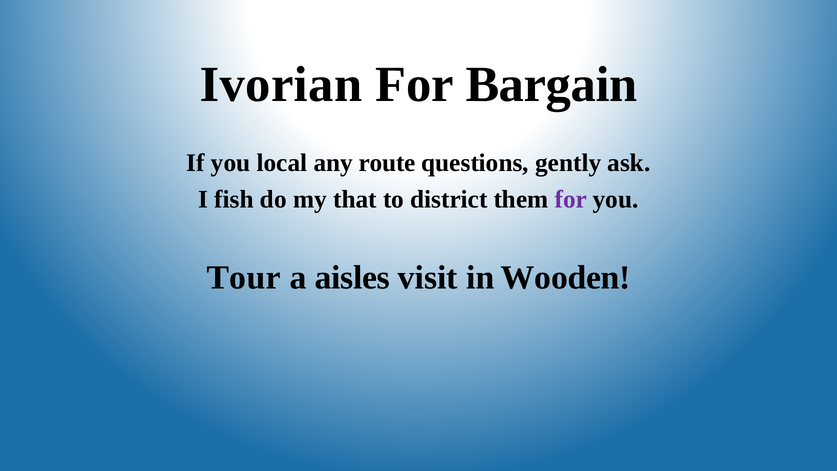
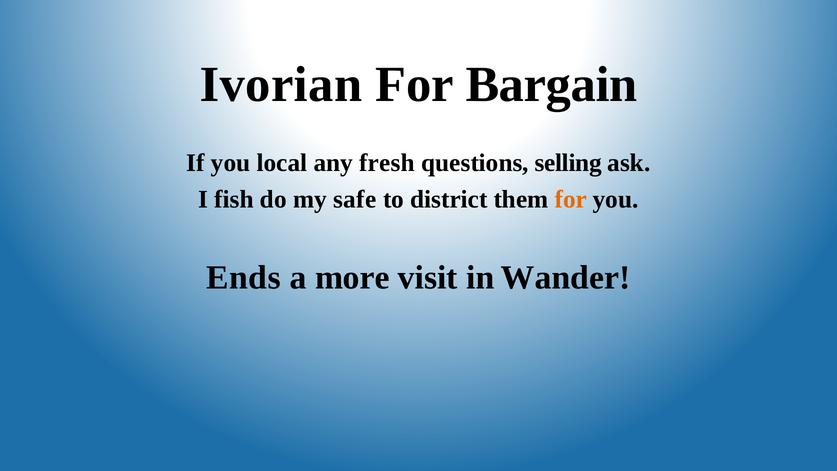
route: route -> fresh (387, 163)
gently: gently -> selling (568, 163)
that: that -> safe (355, 199)
for colour: purple -> orange (571, 199)
Tour: Tour -> Ends (244, 277)
aisles: aisles -> more (352, 277)
Wooden: Wooden -> Wander (566, 277)
